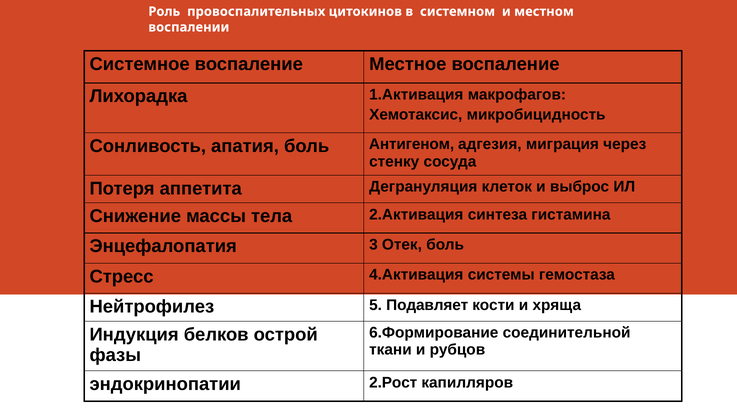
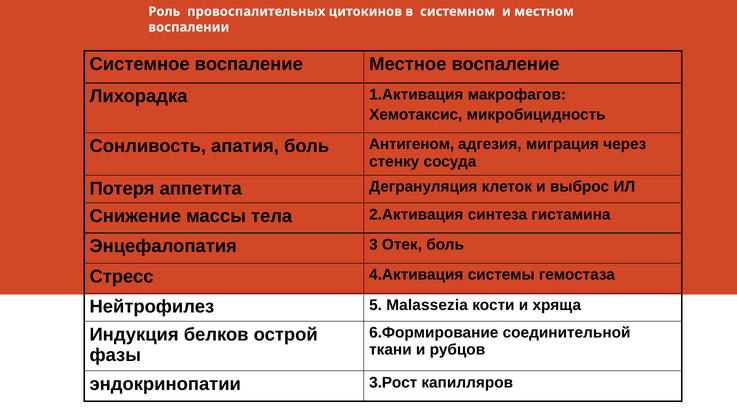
Подавляет: Подавляет -> Malassezia (427, 305)
2.Рост: 2.Рост -> 3.Рост (393, 382)
